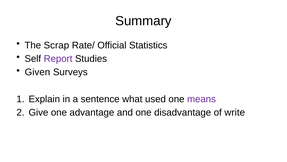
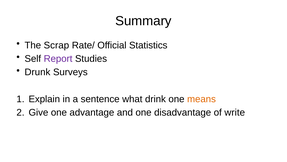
Given: Given -> Drunk (37, 72)
used: used -> drink (155, 99)
means colour: purple -> orange (201, 99)
